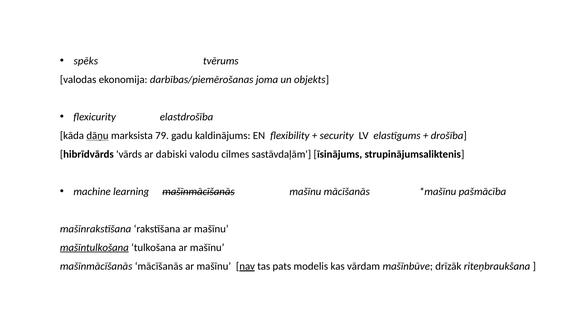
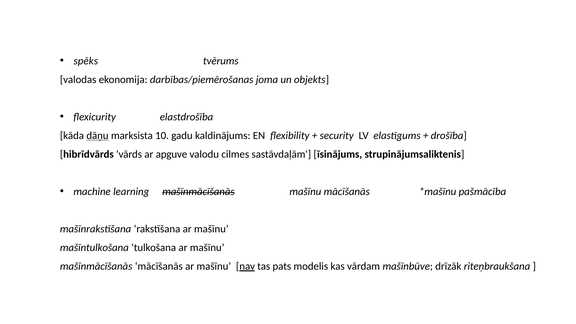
79: 79 -> 10 (162, 136)
dabiski: dabiski -> apguve (172, 154)
mašīntulkošana underline: present -> none (94, 247)
